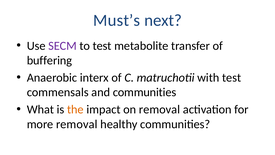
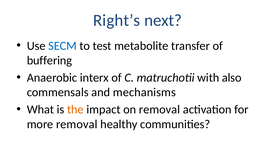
Must’s: Must’s -> Right’s (117, 20)
SECM colour: purple -> blue (62, 46)
with test: test -> also (232, 77)
and communities: communities -> mechanisms (144, 92)
